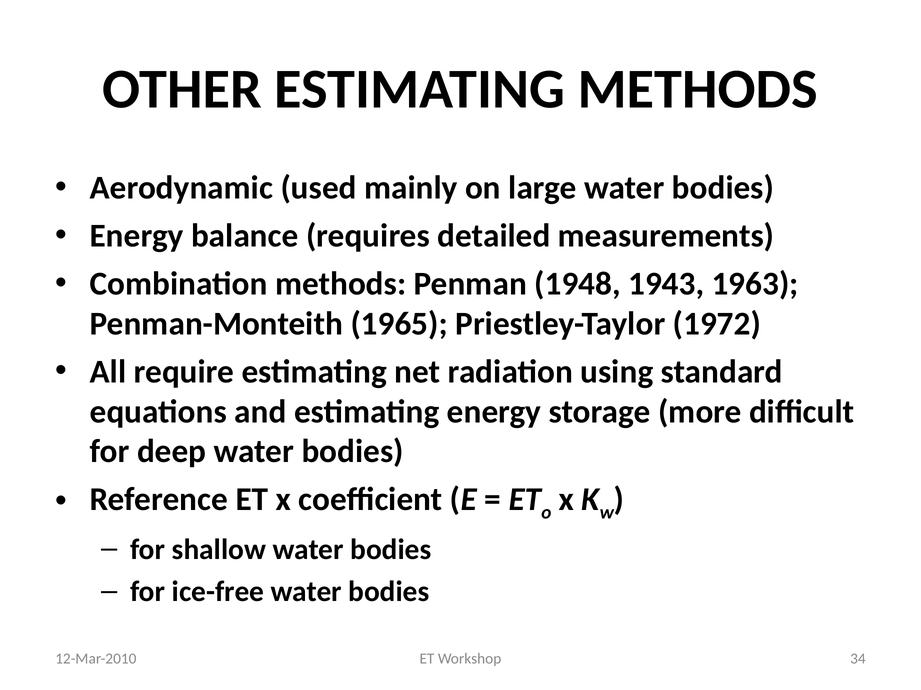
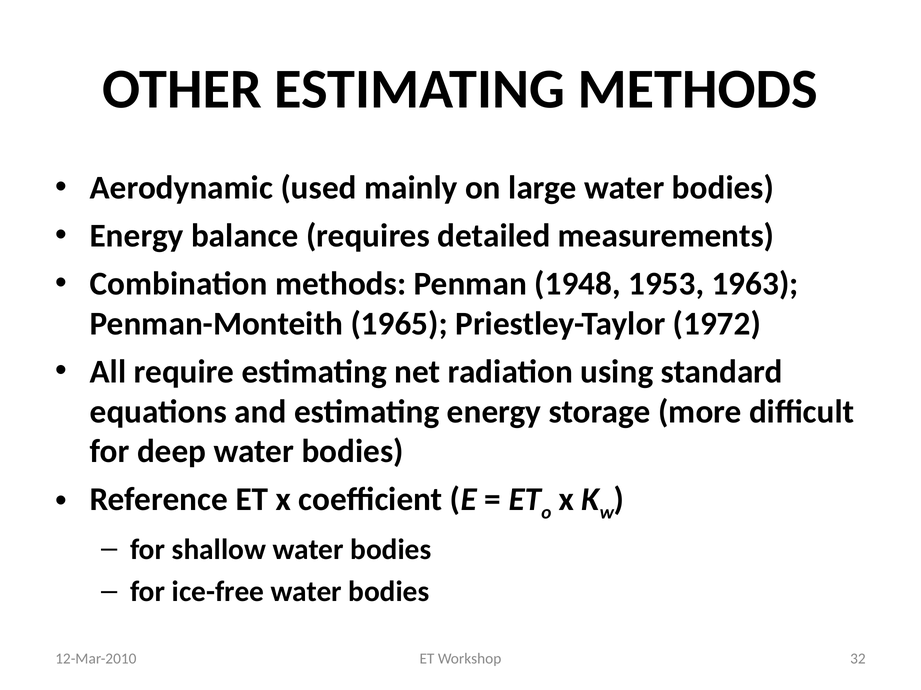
1943: 1943 -> 1953 (666, 284)
34: 34 -> 32 (858, 660)
